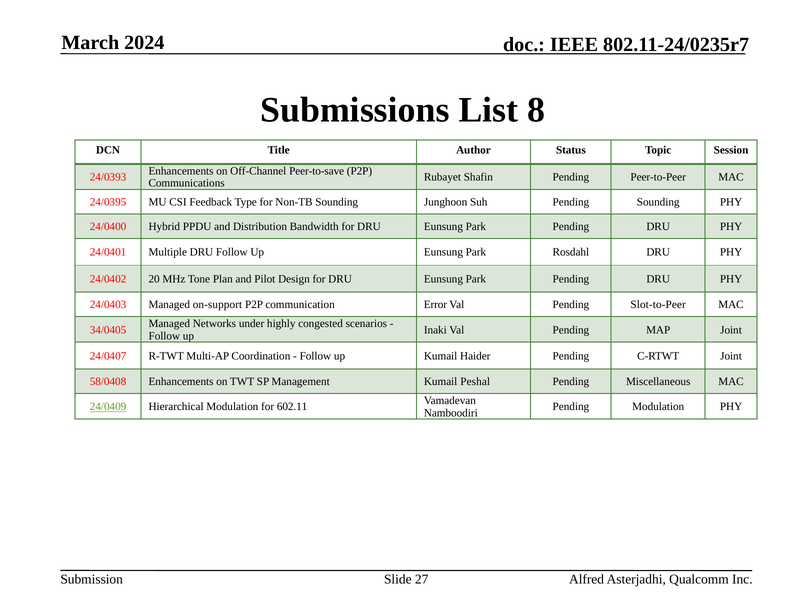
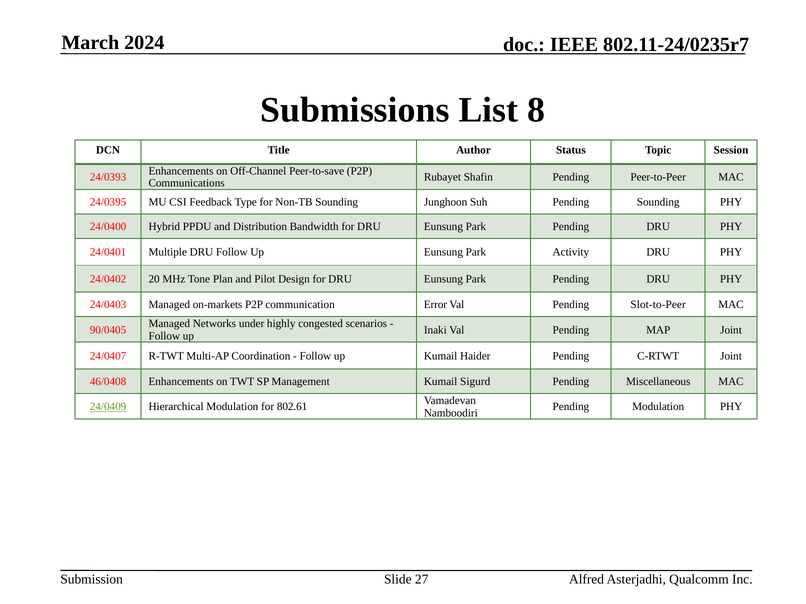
Rosdahl: Rosdahl -> Activity (571, 253)
on-support: on-support -> on-markets (218, 305)
34/0405: 34/0405 -> 90/0405 (108, 330)
58/0408: 58/0408 -> 46/0408 (108, 382)
Peshal: Peshal -> Sigurd (475, 382)
602.11: 602.11 -> 802.61 (292, 407)
